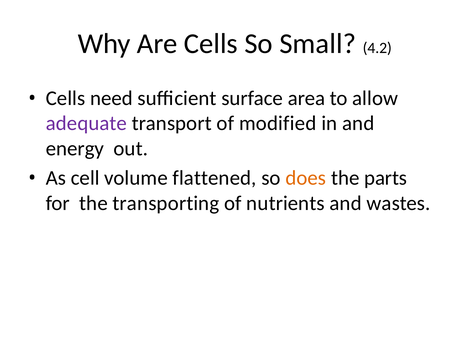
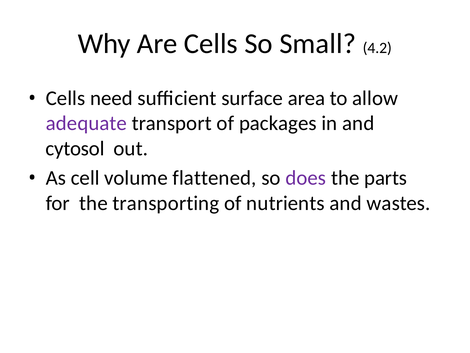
modified: modified -> packages (278, 123)
energy: energy -> cytosol (75, 148)
does colour: orange -> purple (306, 178)
